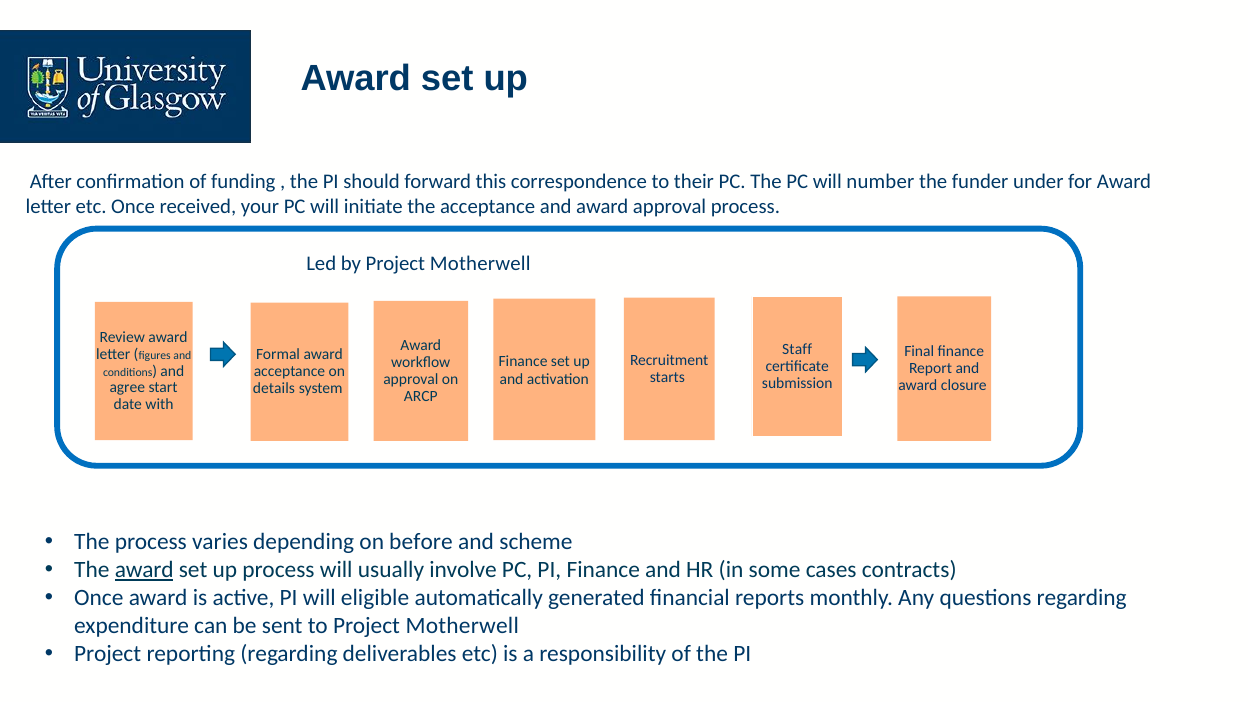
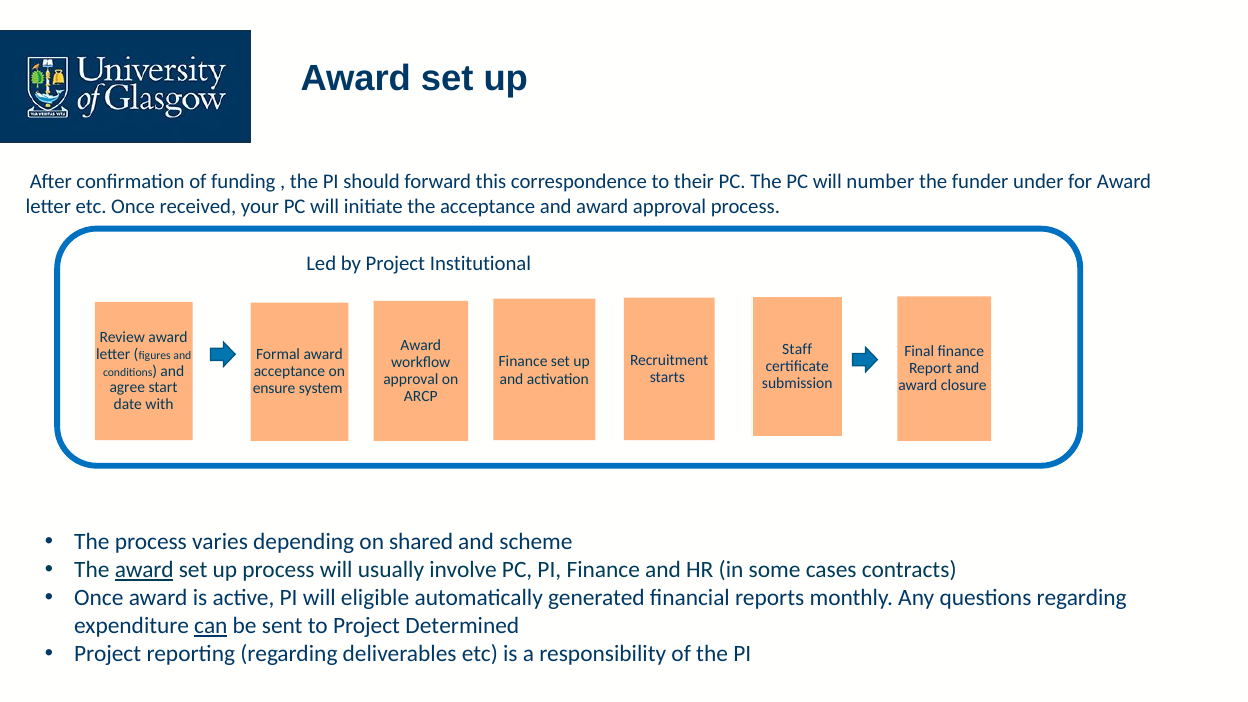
by Project Motherwell: Motherwell -> Institutional (480, 264)
details: details -> ensure (274, 388)
before: before -> shared (421, 542)
can underline: none -> present (211, 626)
to Project Motherwell: Motherwell -> Determined (462, 626)
